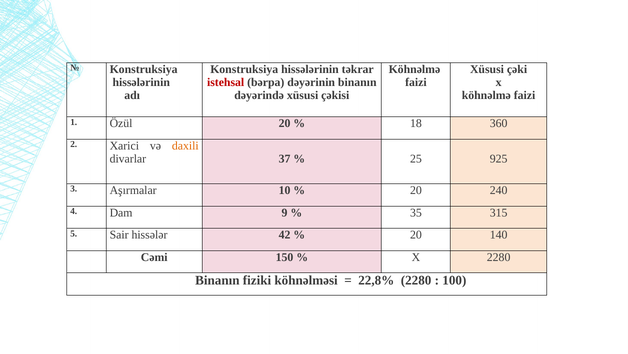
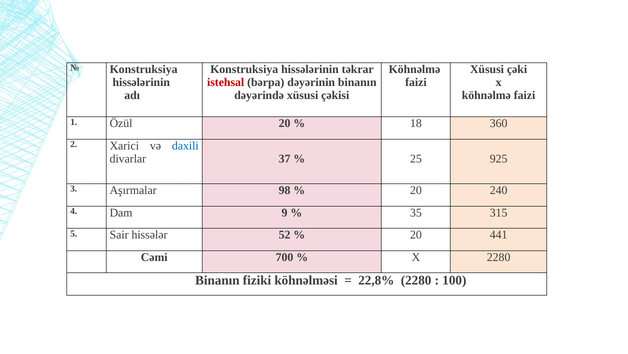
daxili colour: orange -> blue (185, 146)
10: 10 -> 98 (285, 190)
42: 42 -> 52 (285, 234)
140: 140 -> 441 (499, 234)
150: 150 -> 700 (285, 257)
